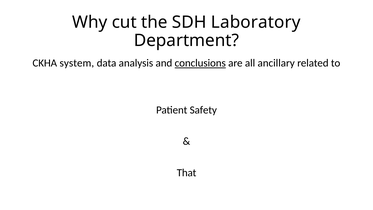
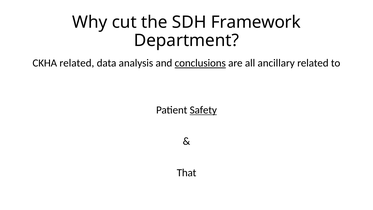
Laboratory: Laboratory -> Framework (256, 22)
CKHA system: system -> related (77, 63)
Safety underline: none -> present (203, 110)
